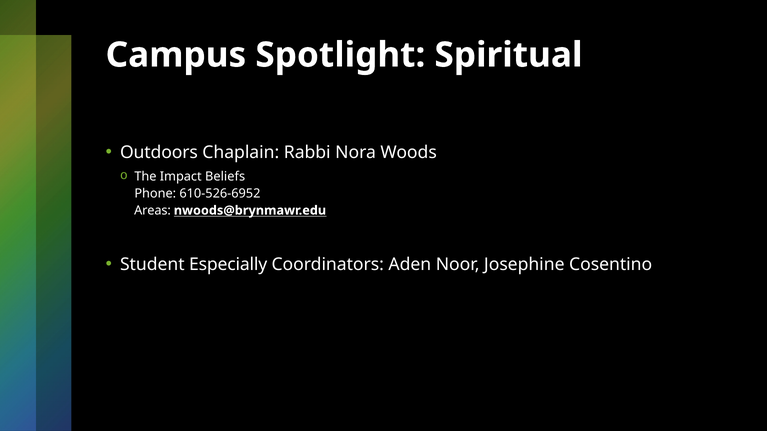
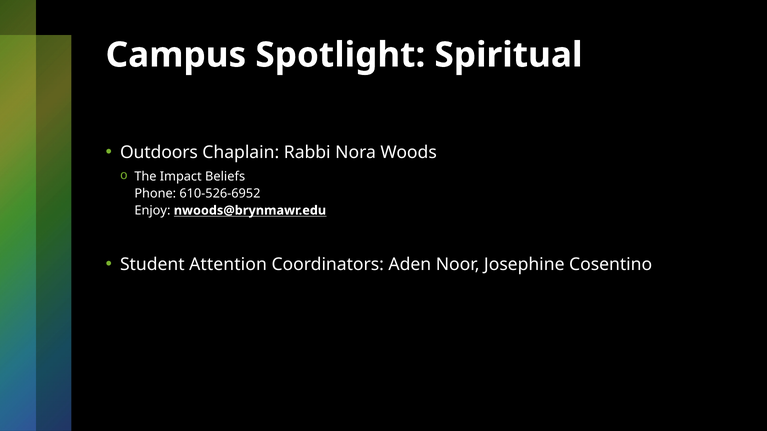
Areas: Areas -> Enjoy (152, 211)
Especially: Especially -> Attention (228, 265)
